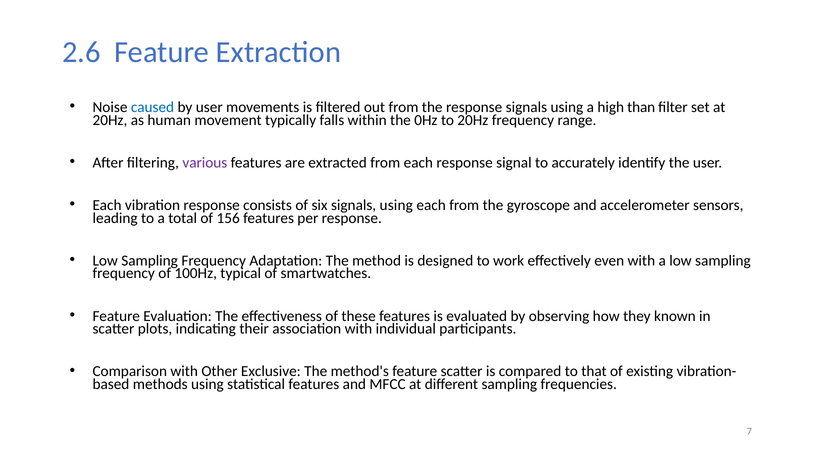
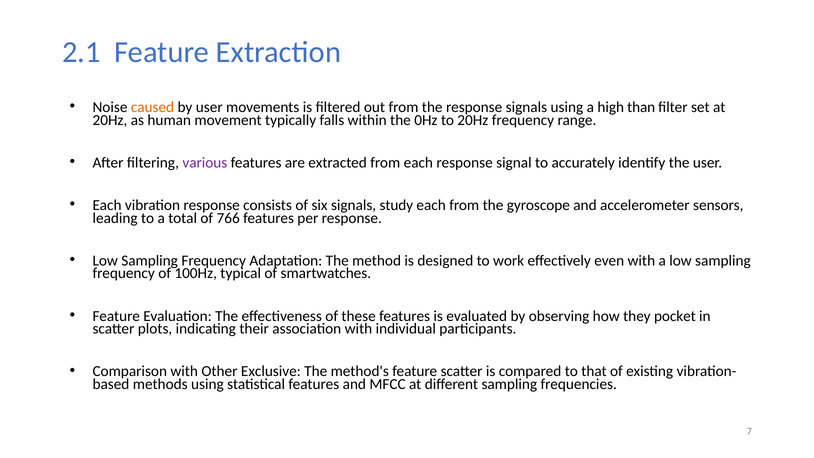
2.6: 2.6 -> 2.1 (81, 52)
caused colour: blue -> orange (152, 107)
six signals using: using -> study (396, 205)
156: 156 -> 766 (228, 218)
known: known -> pocket (675, 316)
